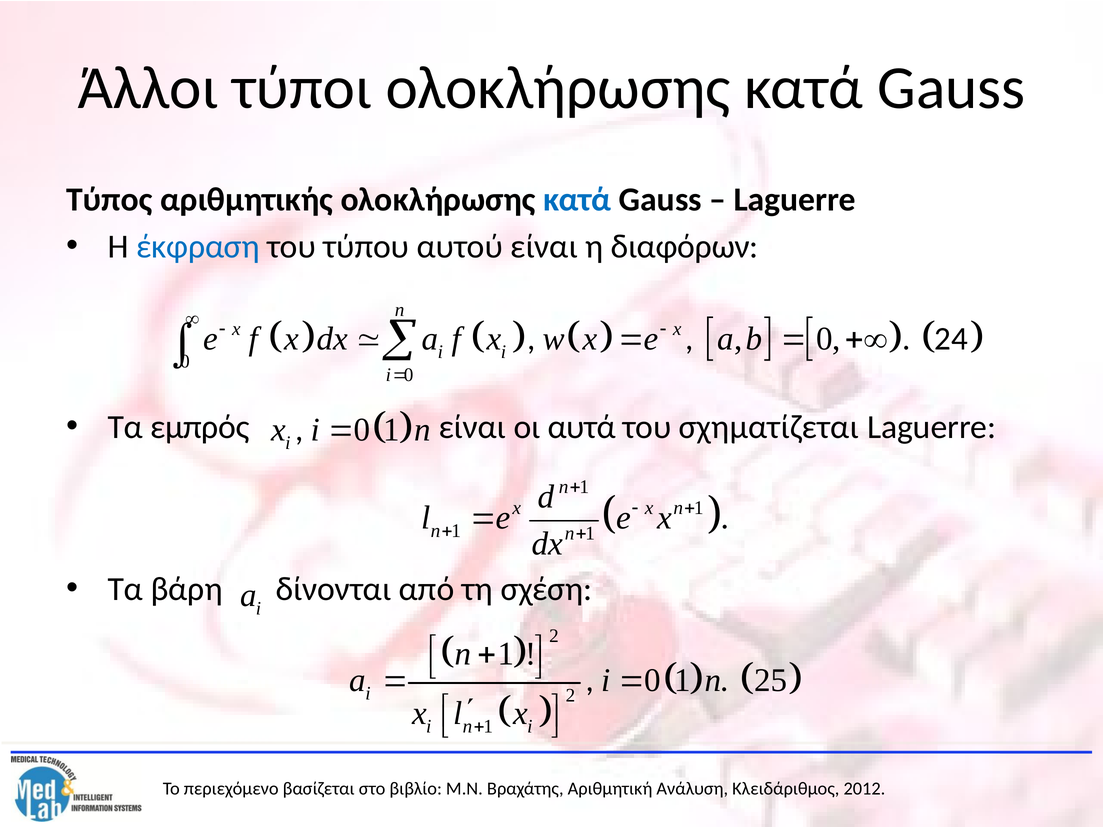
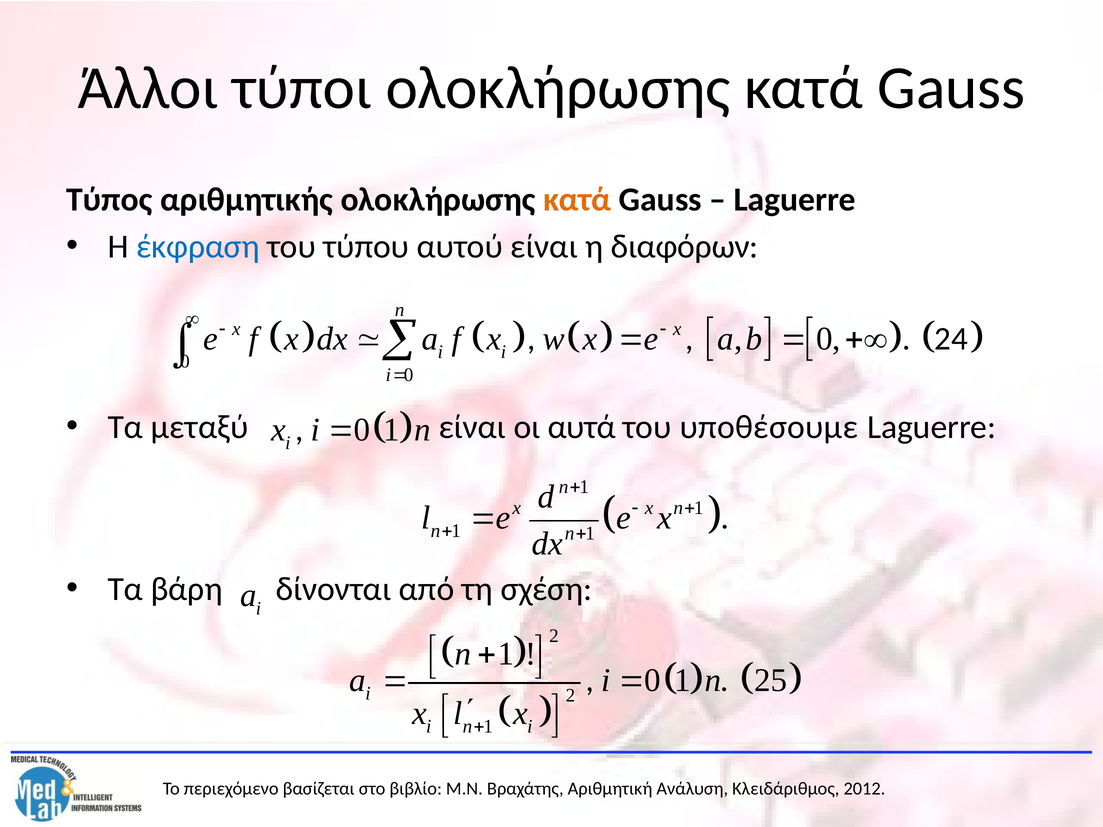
κατά colour: blue -> orange (577, 199)
εμπρός: εμπρός -> μεταξύ (200, 427)
σχηματίζεται: σχηματίζεται -> υποθέσουμε (769, 427)
